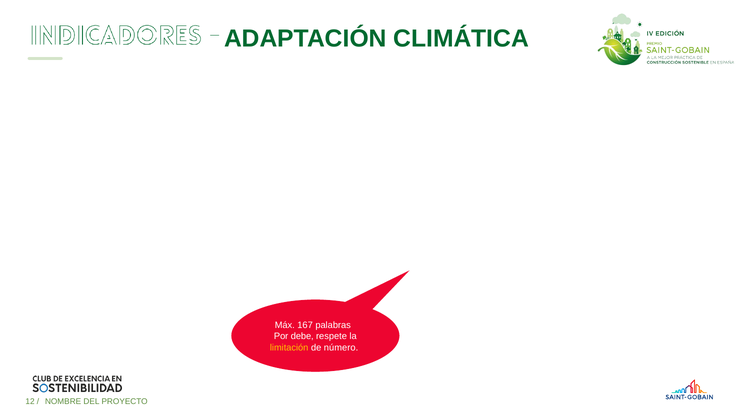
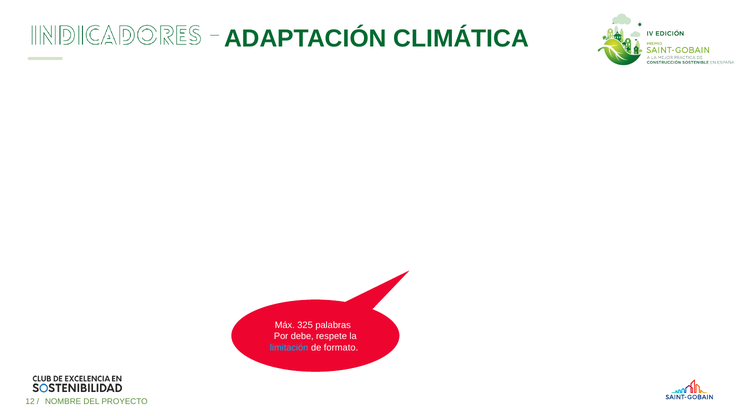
167: 167 -> 325 (305, 325)
limitación colour: yellow -> light blue (289, 348)
número: número -> formato (341, 348)
